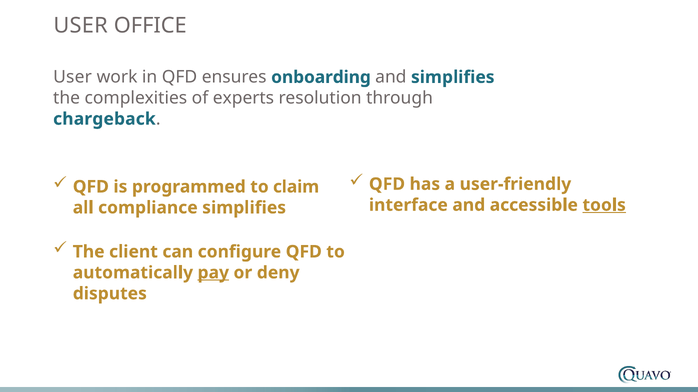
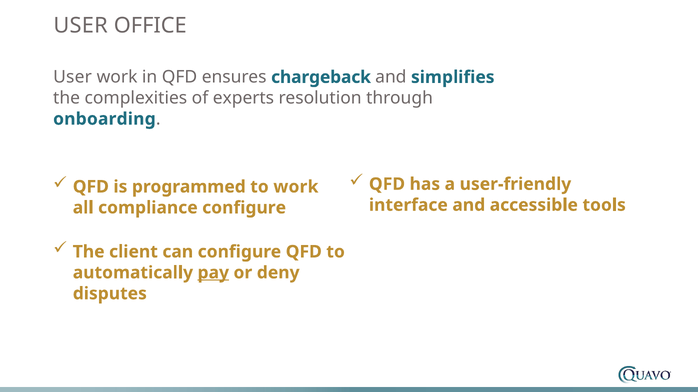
onboarding: onboarding -> chargeback (321, 77)
chargeback: chargeback -> onboarding (104, 119)
to claim: claim -> work (296, 187)
tools underline: present -> none (604, 205)
compliance simplifies: simplifies -> configure (244, 208)
